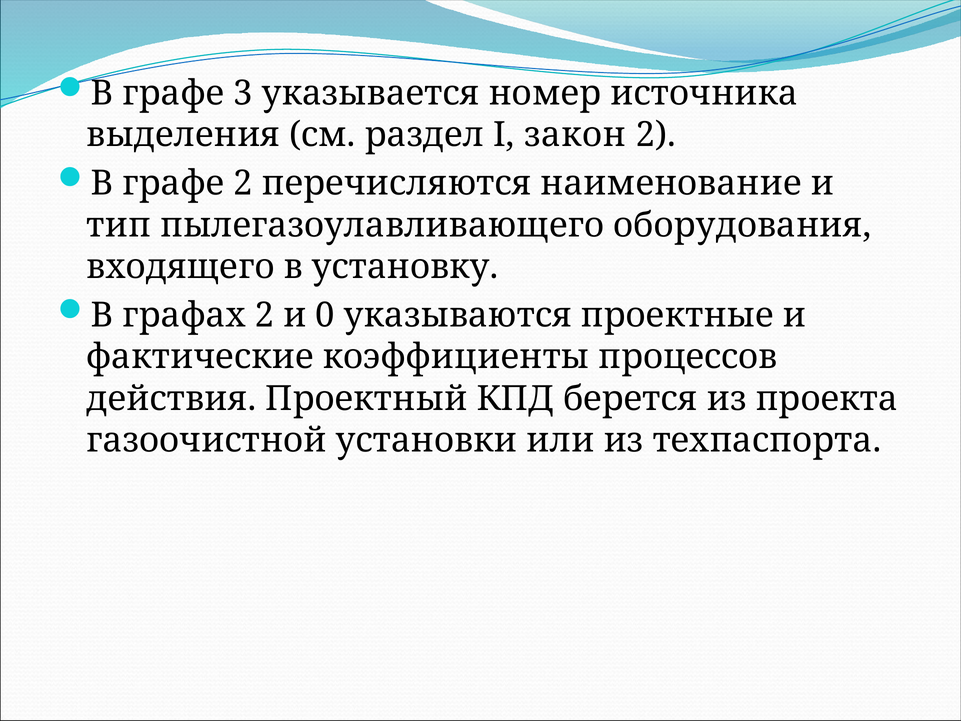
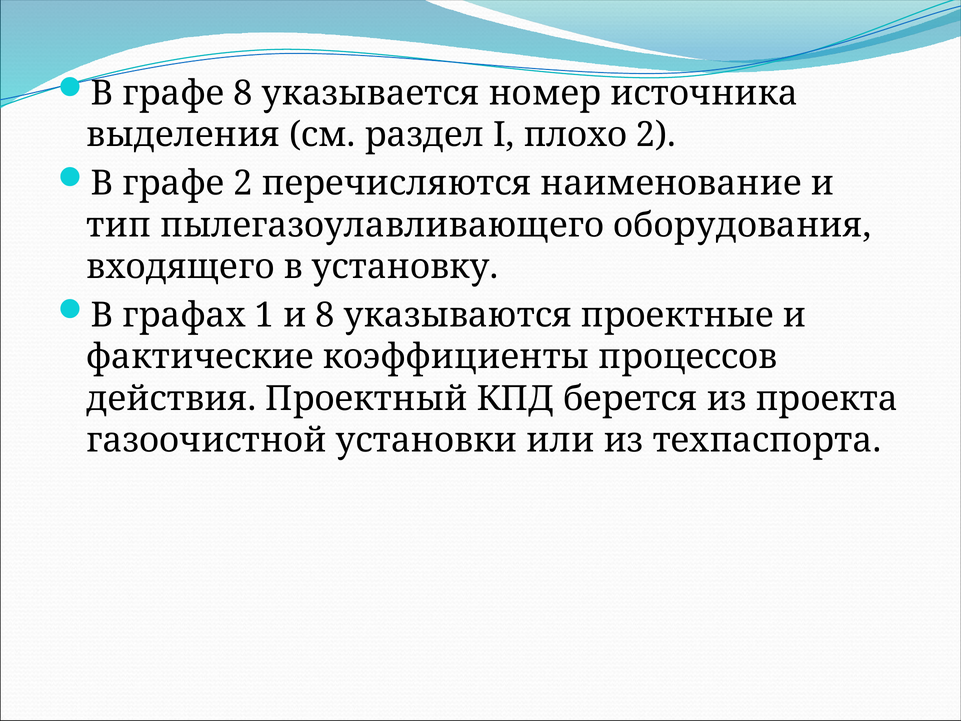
графе 3: 3 -> 8 (243, 93)
закон: закон -> плохо (575, 135)
графах 2: 2 -> 1 (264, 315)
и 0: 0 -> 8 (325, 315)
